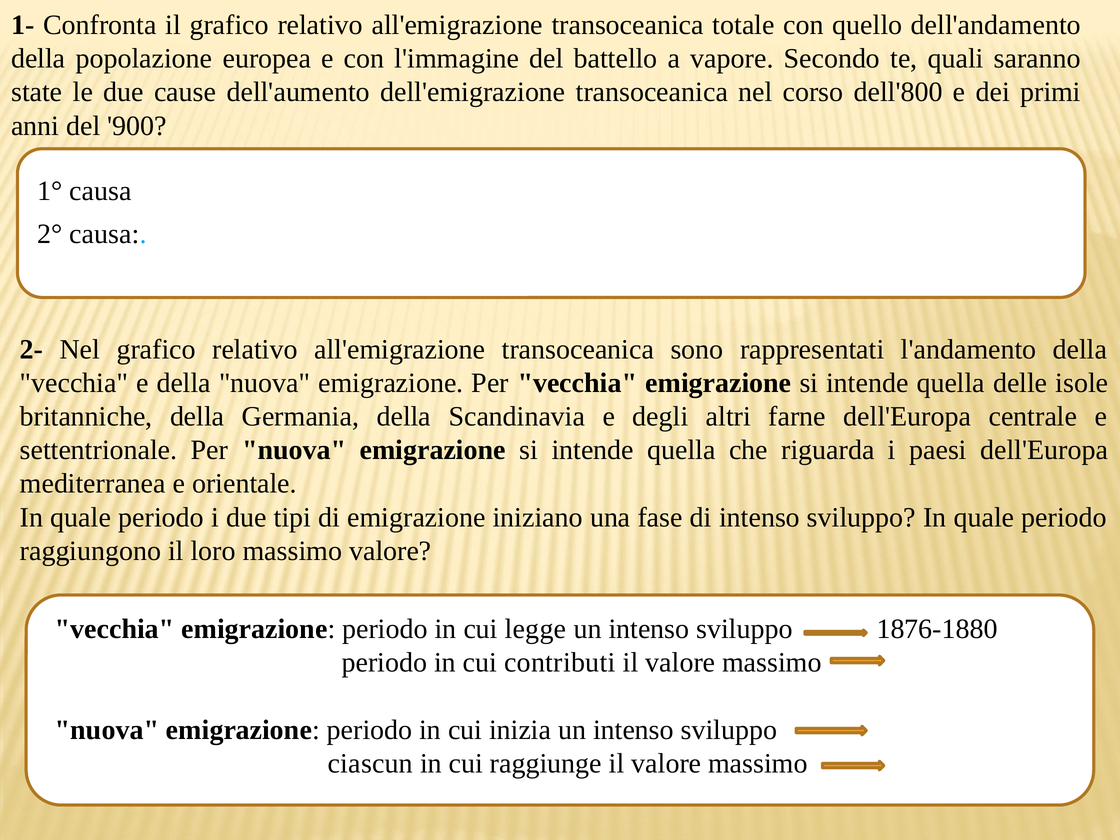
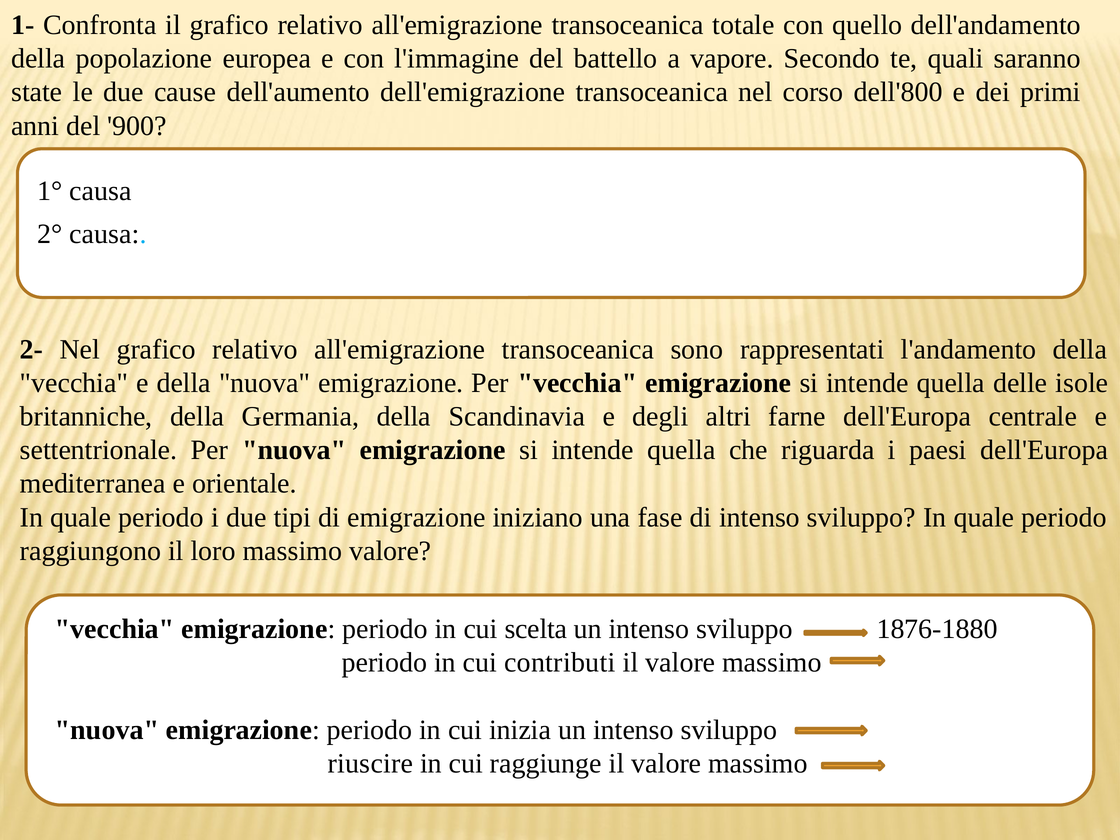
legge: legge -> scelta (536, 629)
ciascun: ciascun -> riuscire (370, 764)
